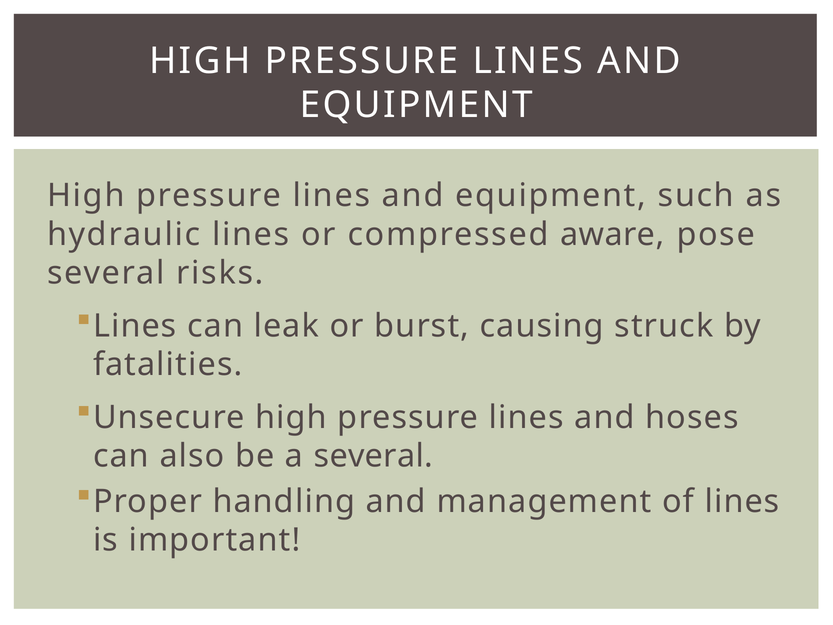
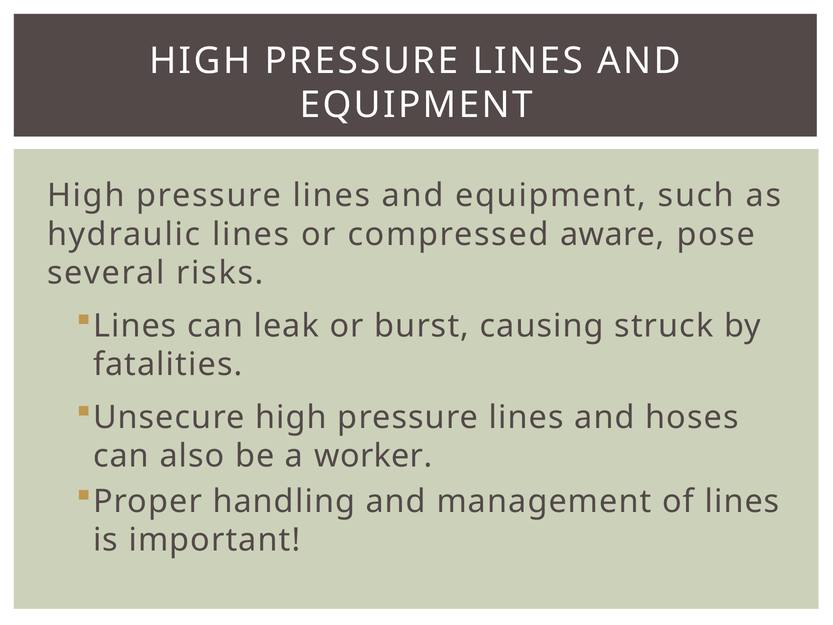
a several: several -> worker (373, 456)
